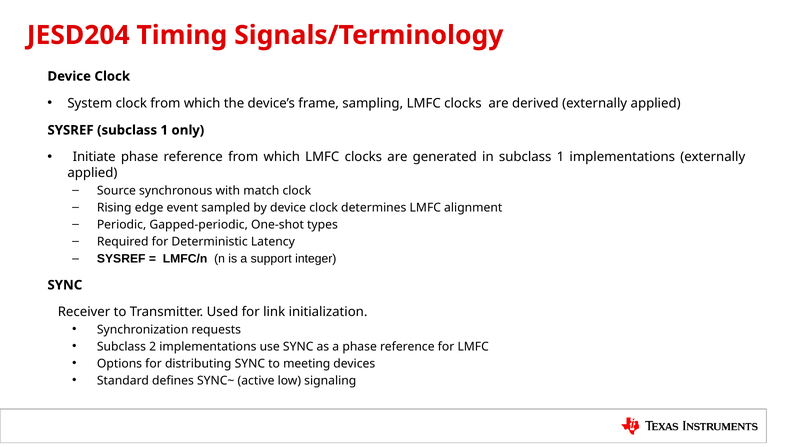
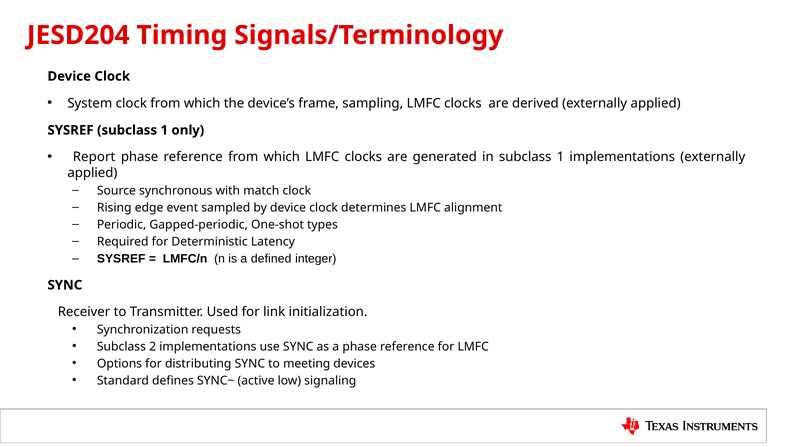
Initiate: Initiate -> Report (94, 157)
support: support -> defined (271, 258)
